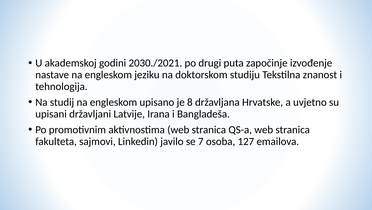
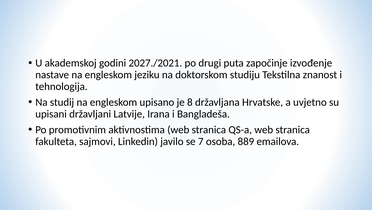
2030./2021: 2030./2021 -> 2027./2021 (155, 63)
127: 127 -> 889 (246, 141)
